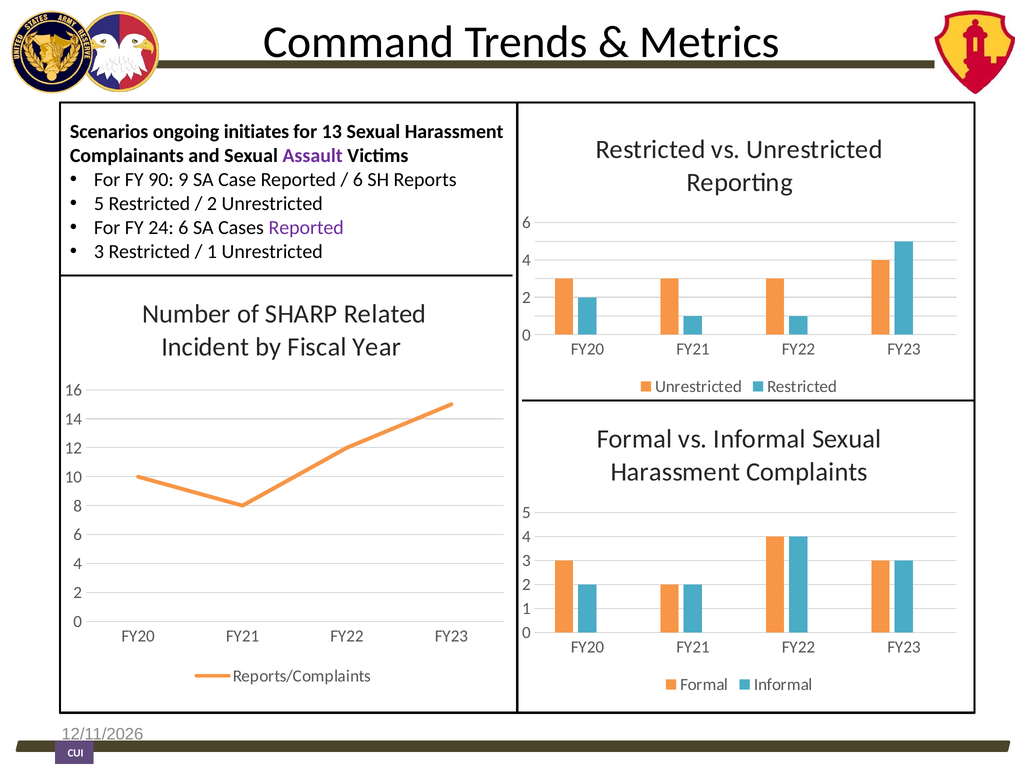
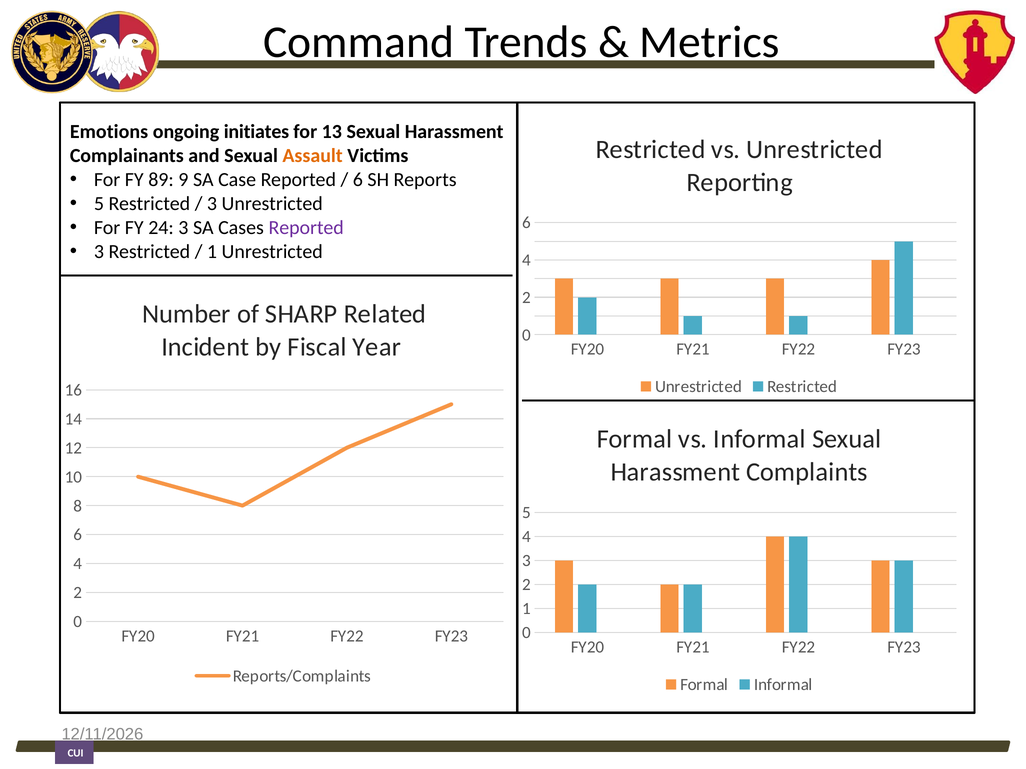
Scenarios: Scenarios -> Emotions (109, 132)
Assault colour: purple -> orange (313, 156)
90: 90 -> 89 (161, 180)
2: 2 -> 3 (212, 204)
24 6: 6 -> 3 (183, 228)
